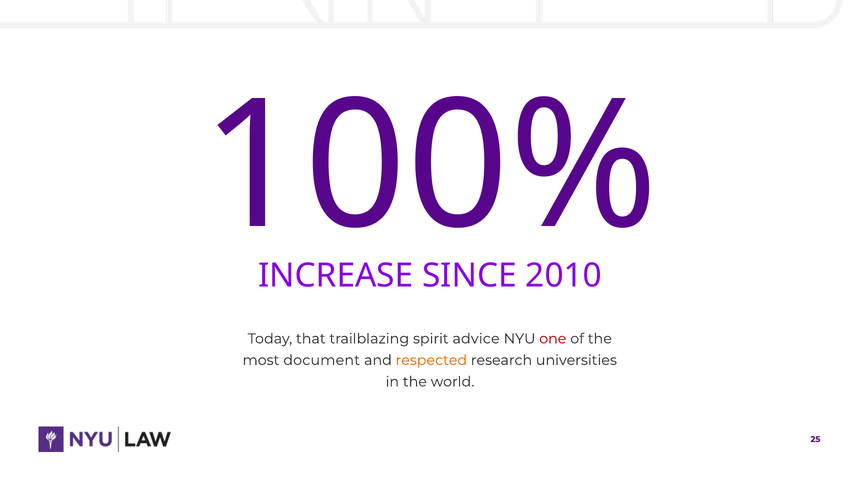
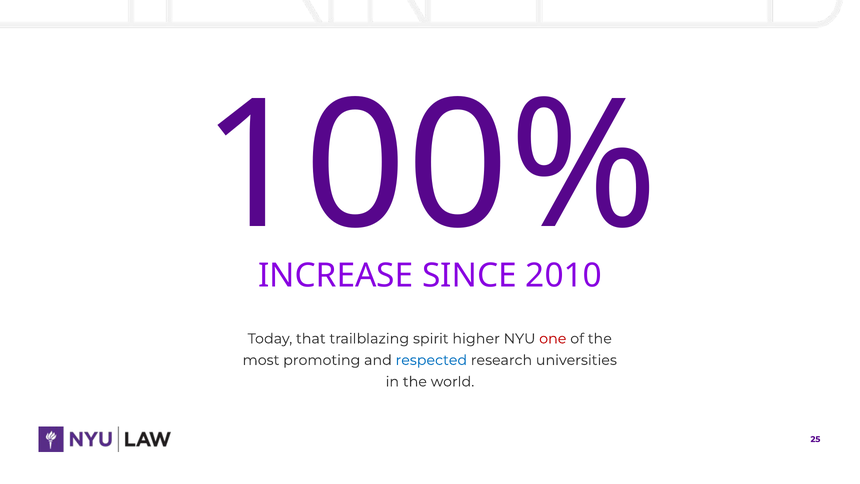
advice: advice -> higher (476, 339)
document: document -> promoting (322, 360)
respected colour: orange -> blue (431, 360)
